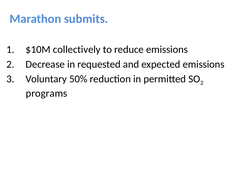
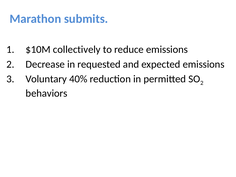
50%: 50% -> 40% (78, 79)
programs: programs -> behaviors (47, 93)
